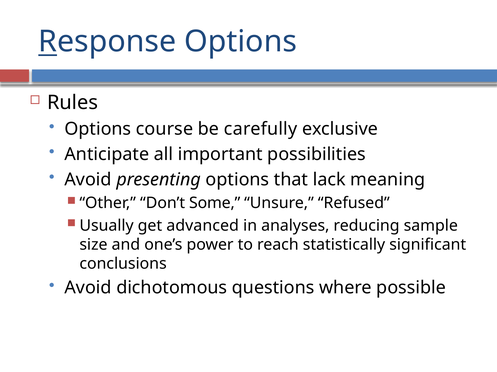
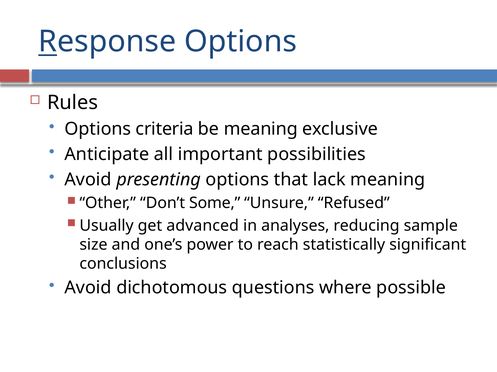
course: course -> criteria (165, 129)
be carefully: carefully -> meaning (261, 129)
